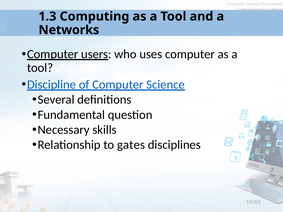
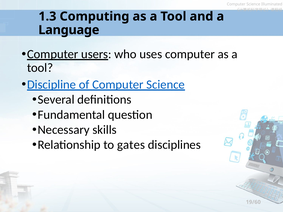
Networks: Networks -> Language (69, 30)
